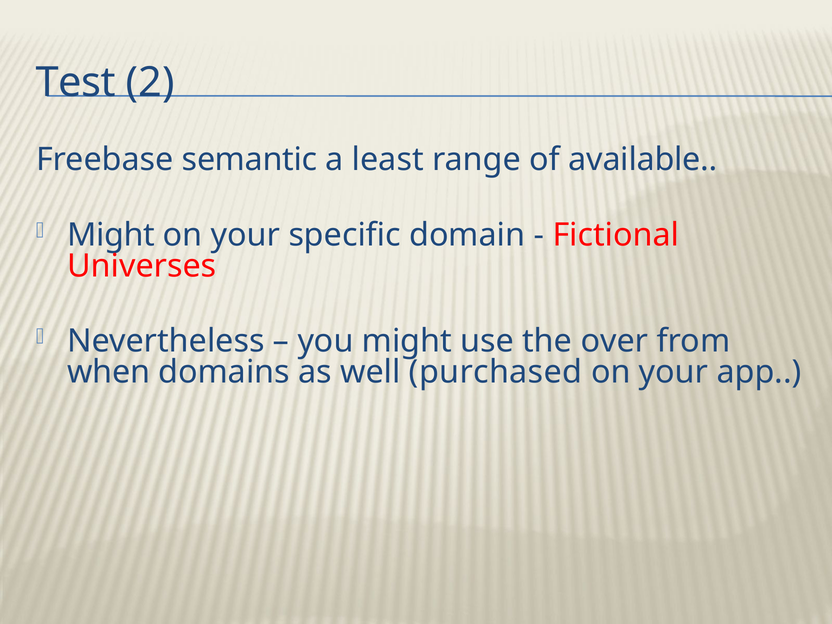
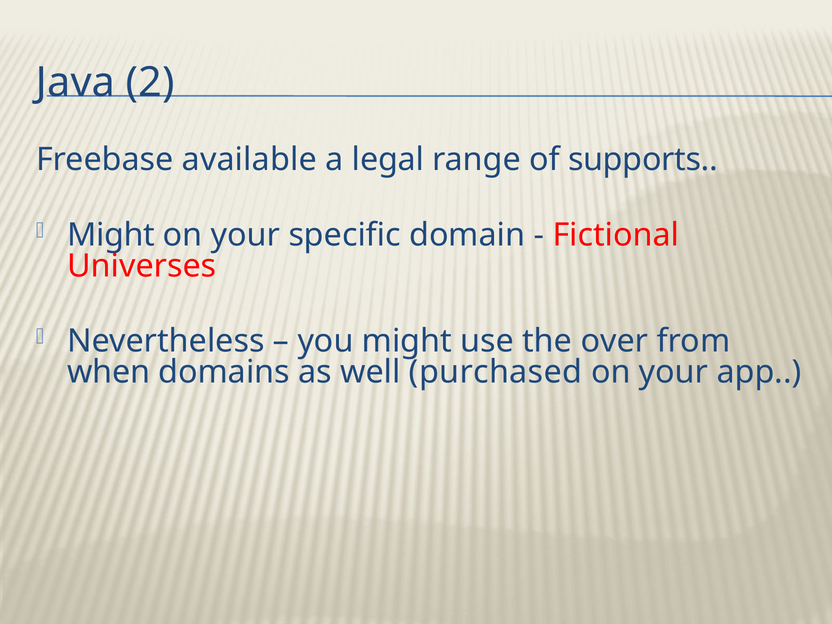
Test: Test -> Java (76, 83)
semantic: semantic -> available (249, 160)
least: least -> legal (388, 160)
available: available -> supports (643, 160)
